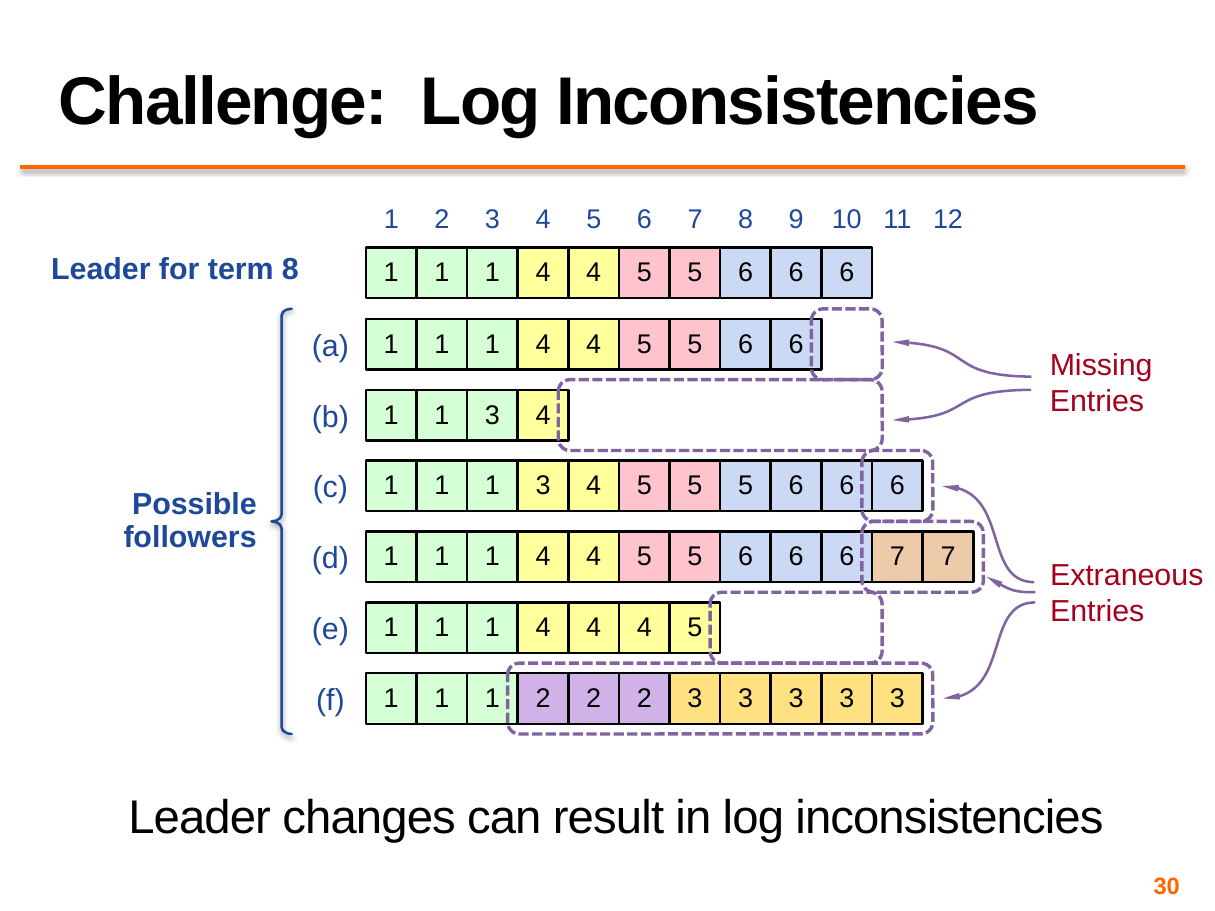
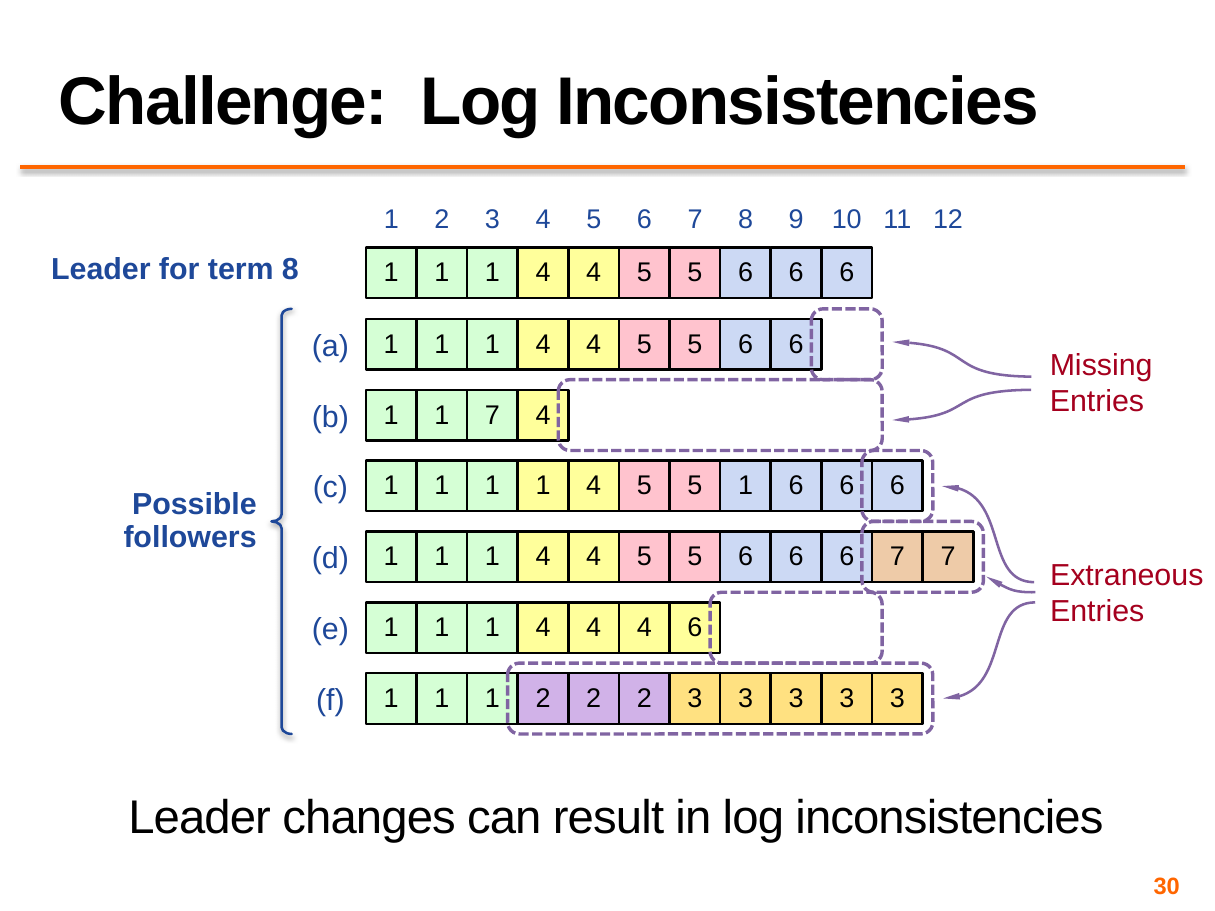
3: 3 -> 7 (492, 415)
3: 3 -> 1 (543, 486)
5 5 5: 5 -> 1 (746, 486)
5: 5 -> 6 (695, 628)
